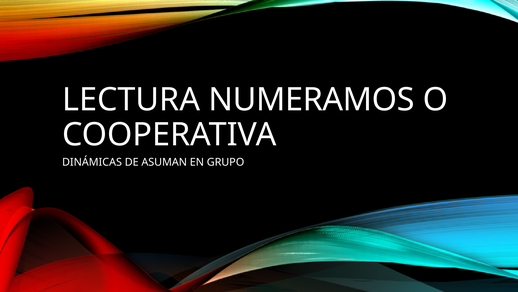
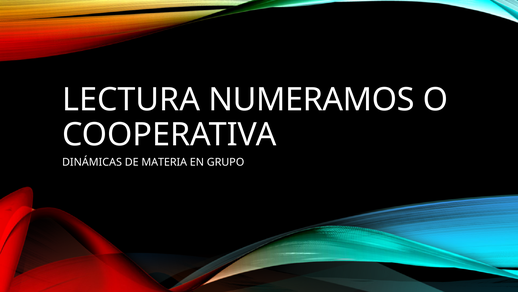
ASUMAN: ASUMAN -> MATERIA (164, 162)
